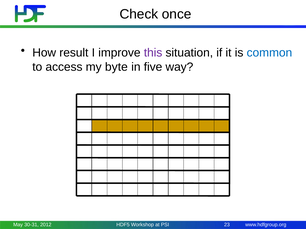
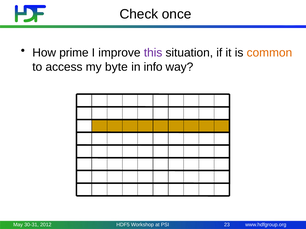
result: result -> prime (74, 53)
common colour: blue -> orange (269, 53)
five: five -> info (153, 67)
